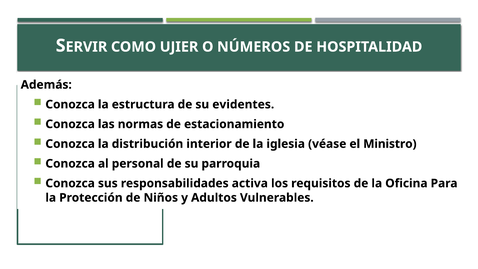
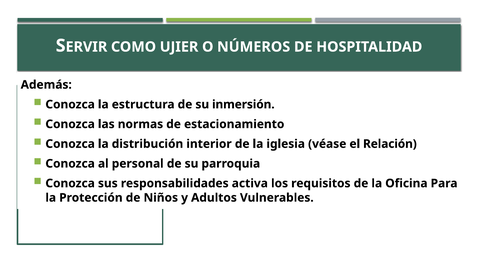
evidentes: evidentes -> inmersión (243, 104)
Ministro: Ministro -> Relación (390, 144)
